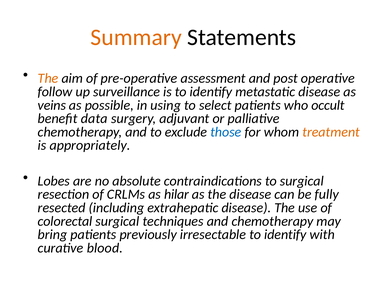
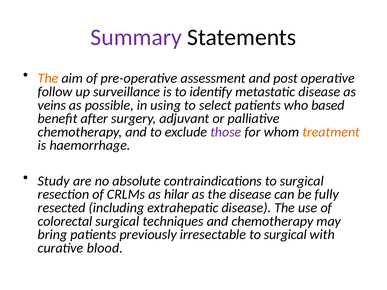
Summary colour: orange -> purple (136, 37)
occult: occult -> based (328, 105)
data: data -> after (94, 119)
those colour: blue -> purple (226, 132)
appropriately: appropriately -> haemorrhage (90, 145)
Lobes: Lobes -> Study (54, 181)
irresectable to identify: identify -> surgical (285, 235)
